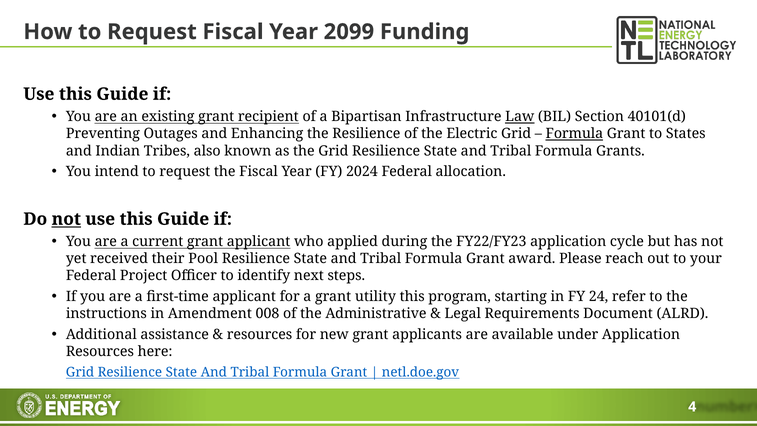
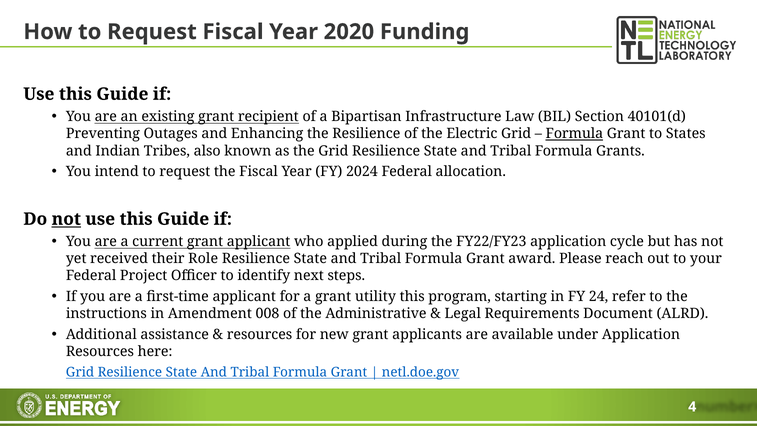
2099: 2099 -> 2020 (349, 32)
Law underline: present -> none (520, 117)
Pool: Pool -> Role (203, 259)
